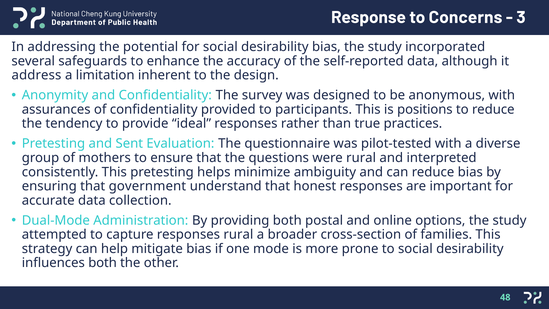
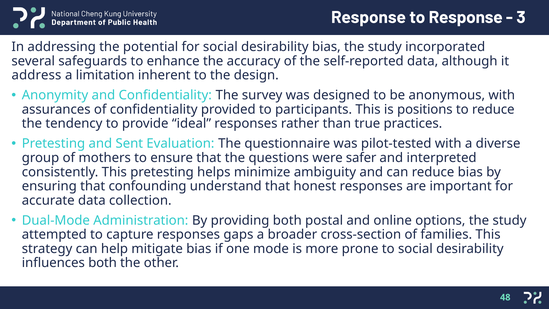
to Concerns: Concerns -> Response (466, 17)
were rural: rural -> safer (361, 158)
government: government -> confounding (148, 186)
responses rural: rural -> gaps (238, 234)
